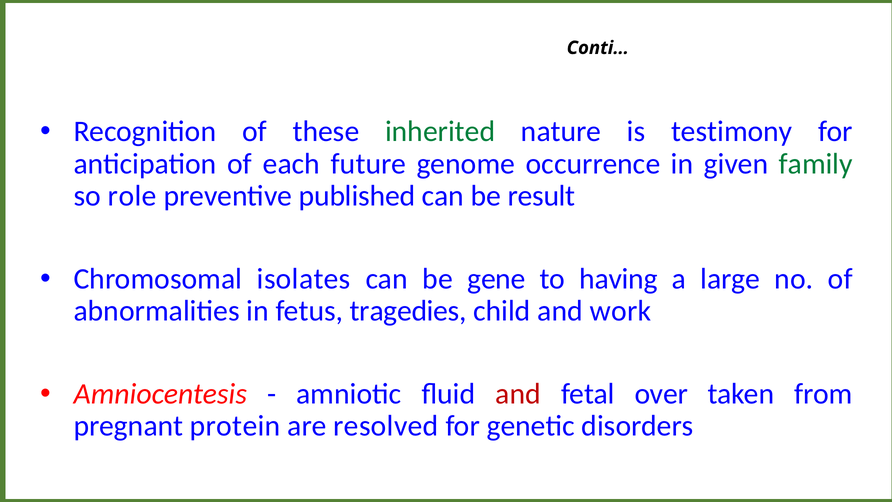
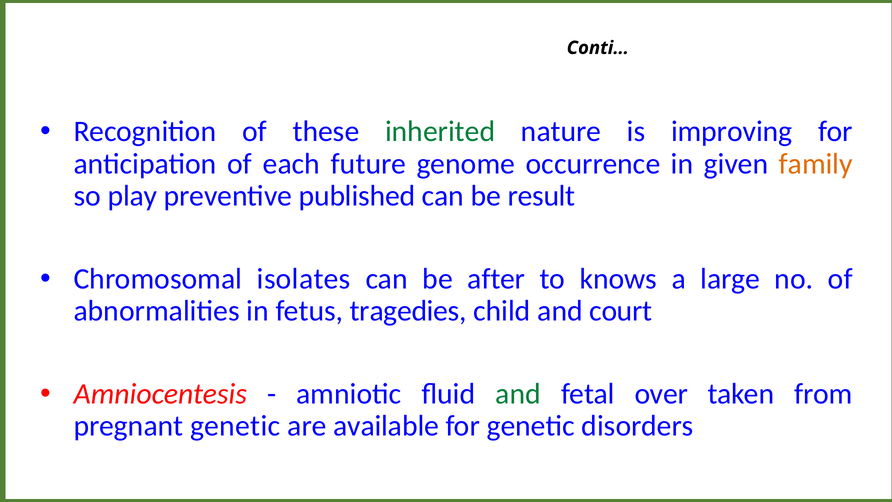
testimony: testimony -> improving (732, 132)
family colour: green -> orange (816, 164)
role: role -> play (132, 196)
gene: gene -> after (496, 279)
having: having -> knows (618, 279)
work: work -> court (621, 311)
and colour: red -> green (518, 394)
pregnant protein: protein -> genetic (235, 426)
resolved: resolved -> available (386, 426)
